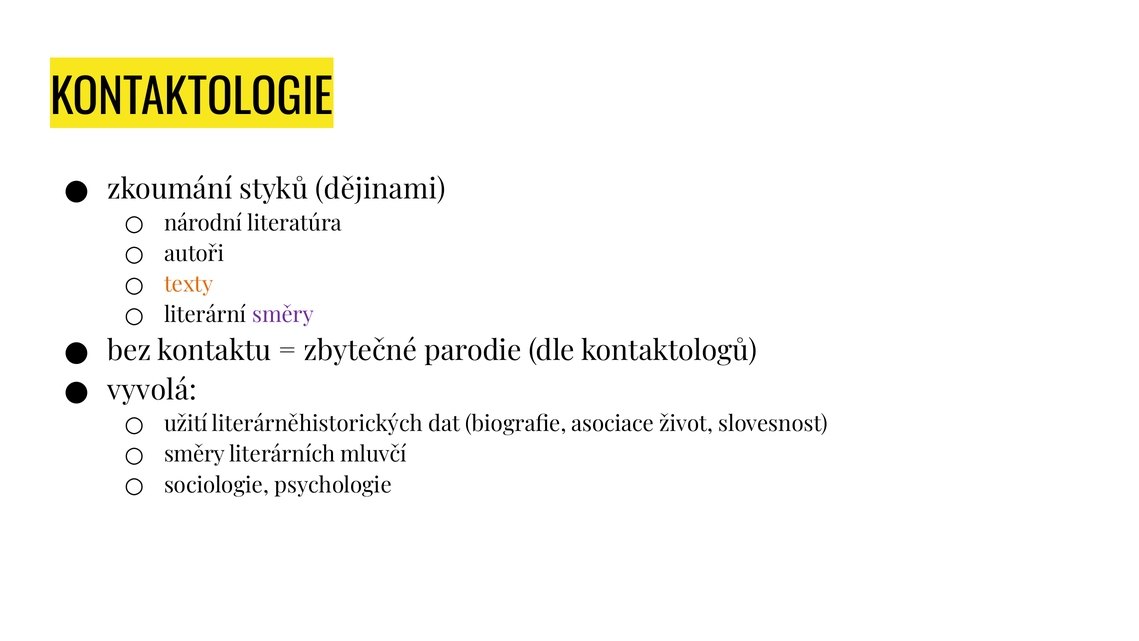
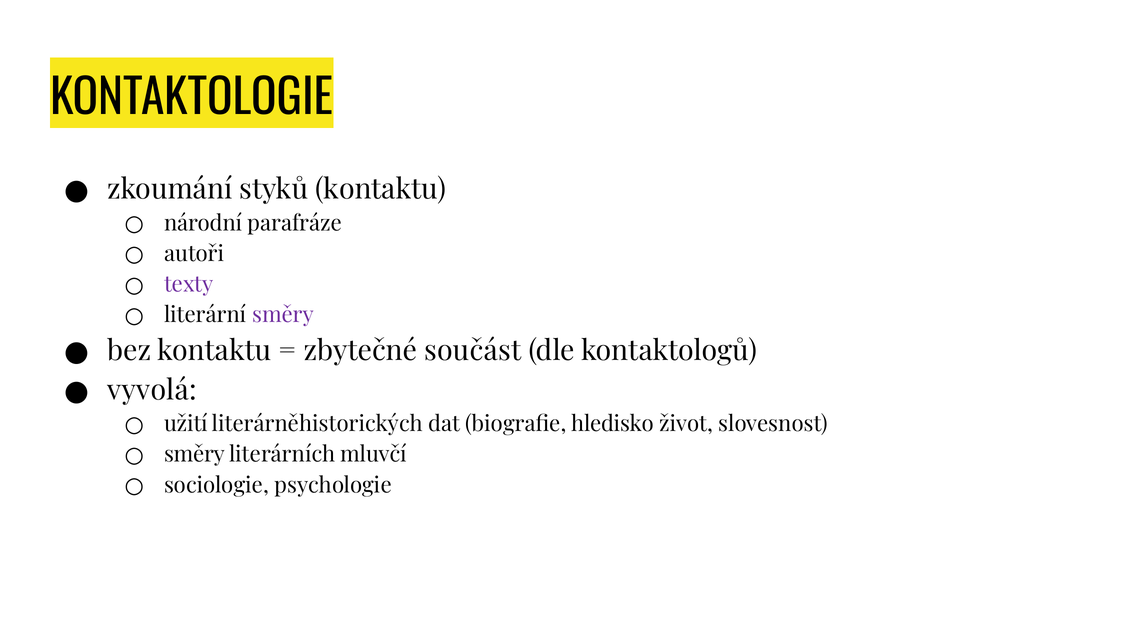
styků dějinami: dějinami -> kontaktu (381, 189)
literatúra: literatúra -> parafráze (295, 223)
texty colour: orange -> purple (189, 284)
parodie: parodie -> součást (473, 351)
asociace: asociace -> hledisko (613, 424)
